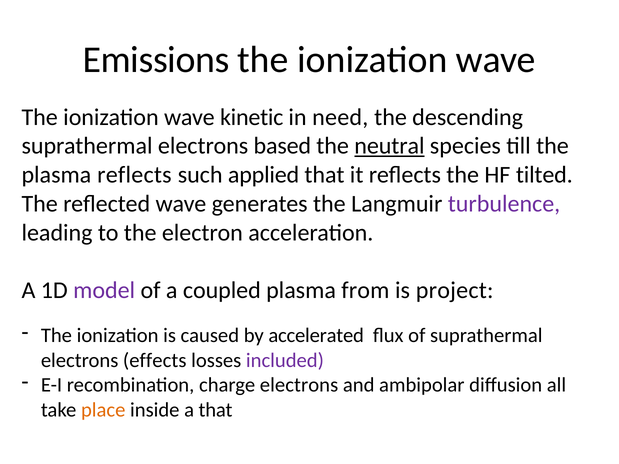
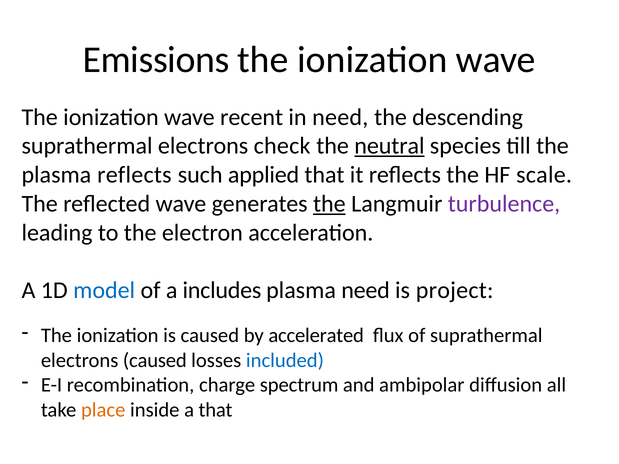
kinetic: kinetic -> recent (252, 117)
based: based -> check (282, 146)
tilted: tilted -> scale (544, 175)
the underline: none -> present (329, 204)
model colour: purple -> blue (104, 291)
coupled: coupled -> includes (222, 291)
plasma from: from -> need (366, 291)
electrons effects: effects -> caused (155, 361)
included colour: purple -> blue (285, 361)
charge electrons: electrons -> spectrum (299, 385)
